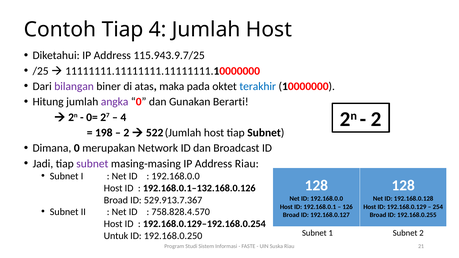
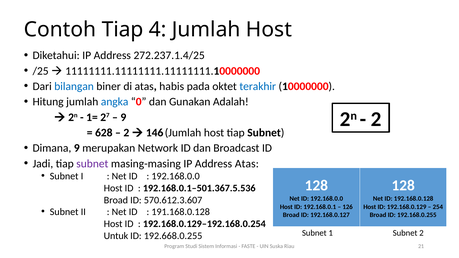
115.943.9.7/25: 115.943.9.7/25 -> 272.237.1.4/25 (169, 56)
bilangan colour: purple -> blue (74, 86)
maka: maka -> habis (172, 86)
angka colour: purple -> blue (115, 102)
Berarti: Berarti -> Adalah (231, 102)
0=: 0= -> 1= (92, 117)
4: 4 -> 9 (123, 117)
198: 198 -> 628 (104, 133)
522: 522 -> 146 (155, 133)
Dimana 0: 0 -> 9 (77, 148)
Address Riau: Riau -> Atas (247, 164)
192.168.0.1–132.168.0.126: 192.168.0.1–132.168.0.126 -> 192.168.0.1–501.367.5.536 (199, 188)
529.913.7.367: 529.913.7.367 -> 570.612.3.607 (173, 200)
758.828.4.570: 758.828.4.570 -> 191.168.0.128 (181, 212)
192.168.0.250: 192.168.0.250 -> 192.668.0.255 (173, 236)
